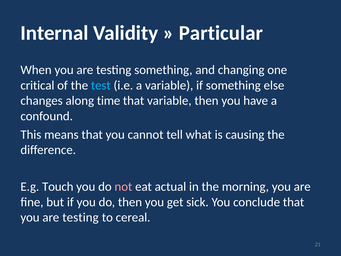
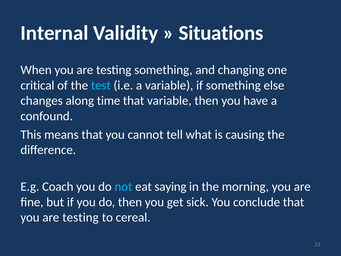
Particular: Particular -> Situations (221, 33)
Touch: Touch -> Coach (58, 187)
not colour: pink -> light blue (123, 187)
actual: actual -> saying (171, 187)
